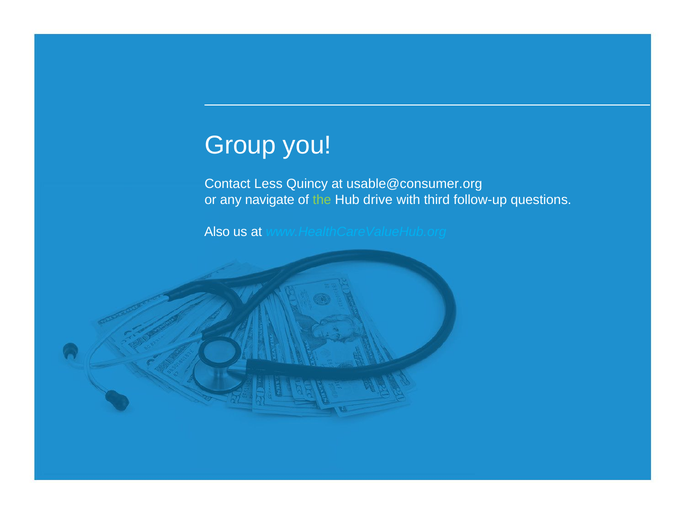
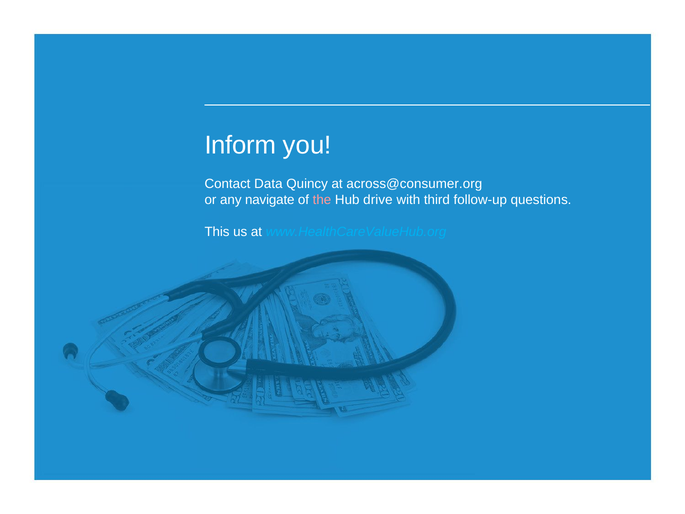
Group: Group -> Inform (240, 145)
Less: Less -> Data (268, 184)
usable@consumer.org: usable@consumer.org -> across@consumer.org (414, 184)
the colour: light green -> pink (322, 200)
Also: Also -> This (217, 232)
